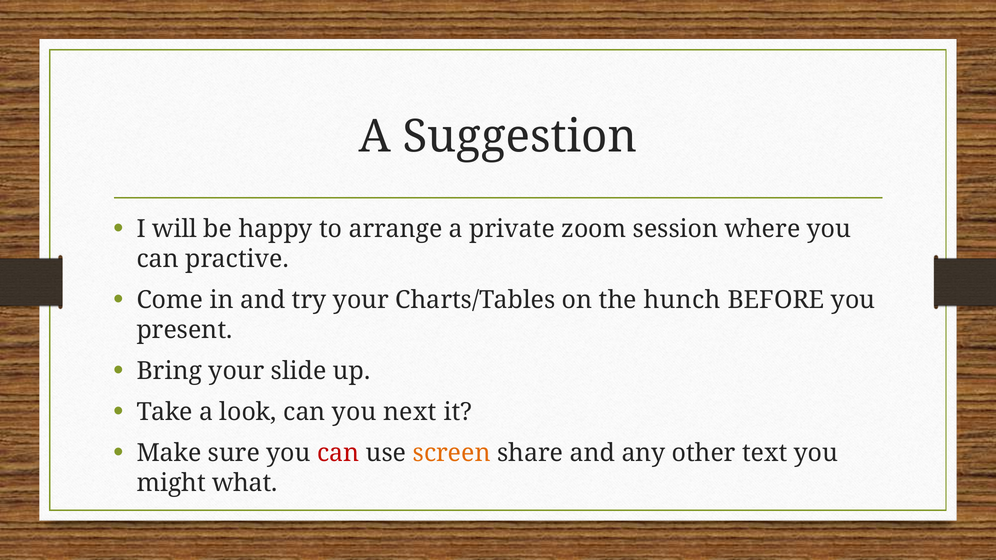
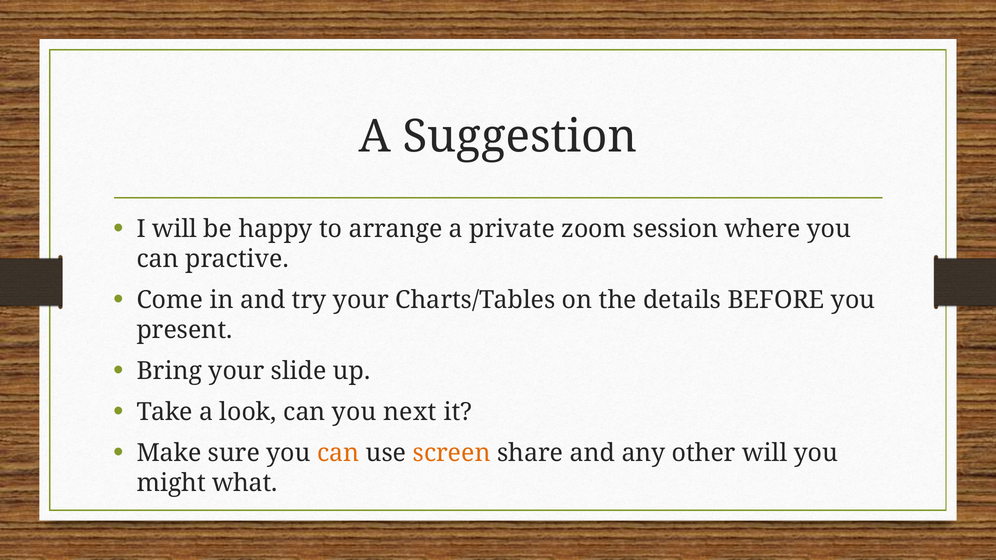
hunch: hunch -> details (682, 300)
can colour: red -> orange (338, 453)
other text: text -> will (765, 453)
